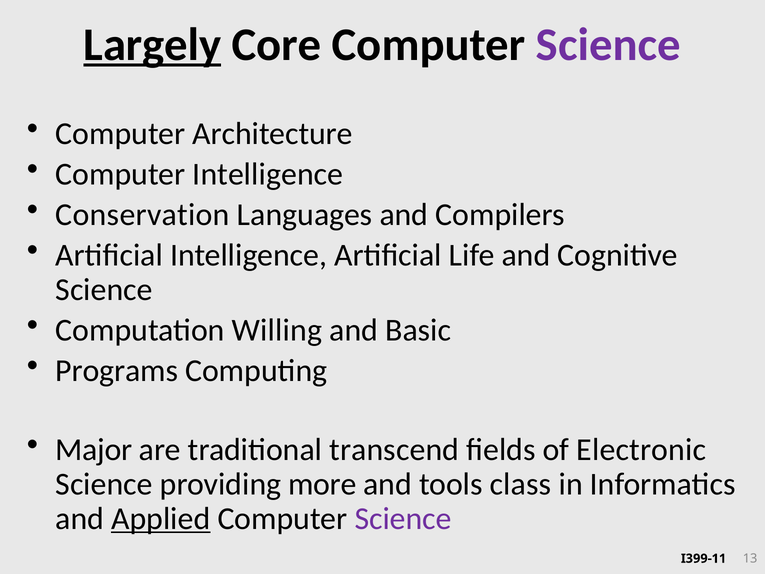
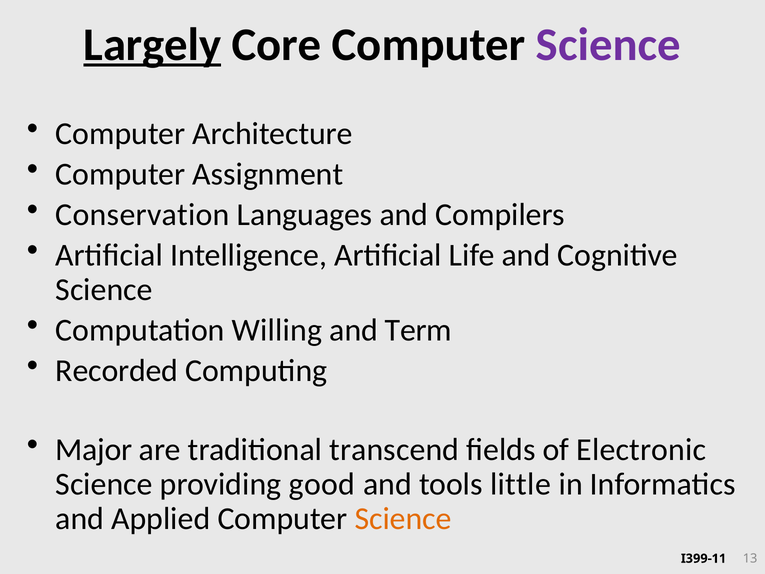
Computer Intelligence: Intelligence -> Assignment (268, 174)
Basic: Basic -> Term (418, 330)
Programs: Programs -> Recorded (117, 371)
more: more -> good (322, 484)
class: class -> little (521, 484)
Applied underline: present -> none (161, 518)
Science colour: purple -> orange (403, 518)
